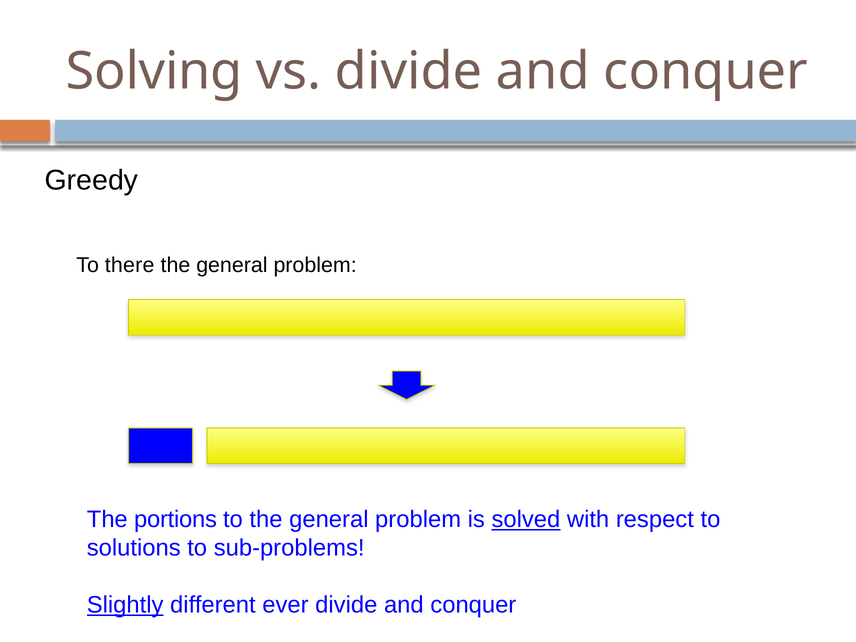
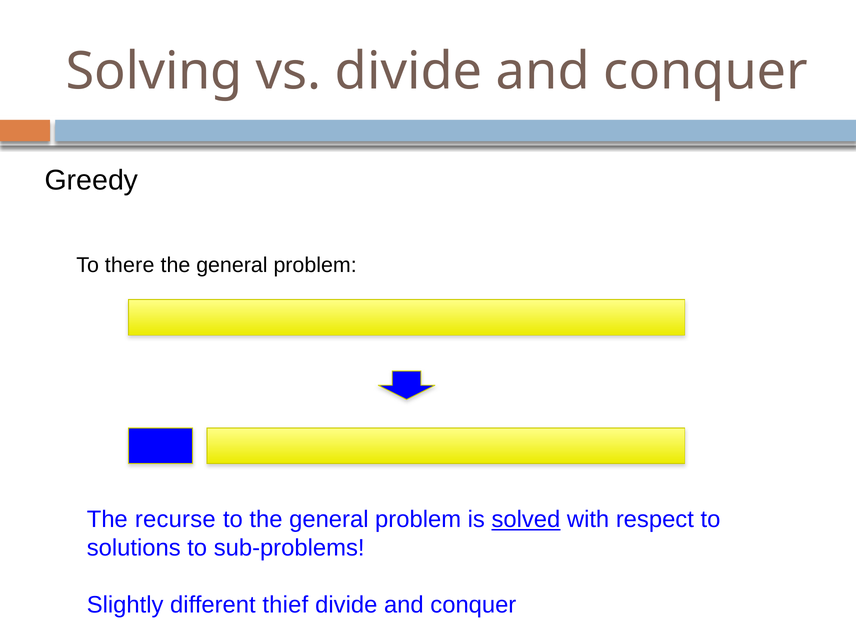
portions: portions -> recurse (175, 519)
Slightly underline: present -> none (125, 605)
ever: ever -> thief (285, 605)
